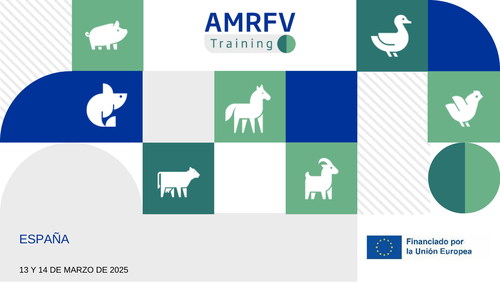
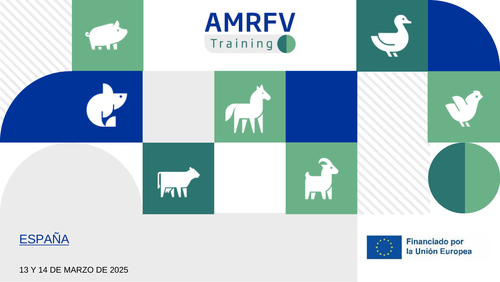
ESPAÑA underline: none -> present (44, 239)
